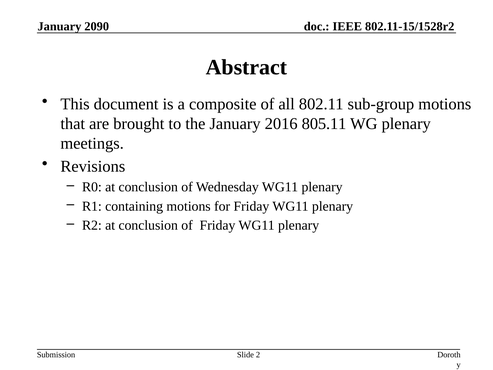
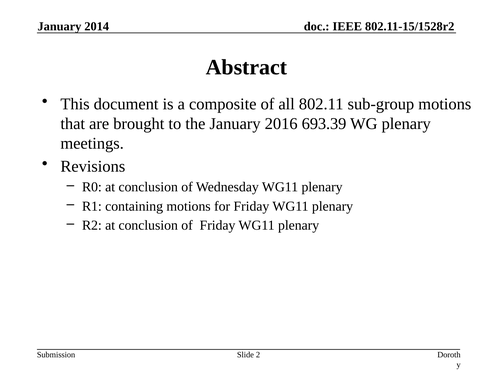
2090: 2090 -> 2014 (97, 26)
805.11: 805.11 -> 693.39 (324, 124)
